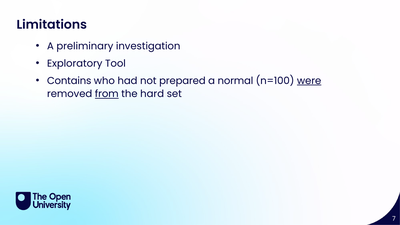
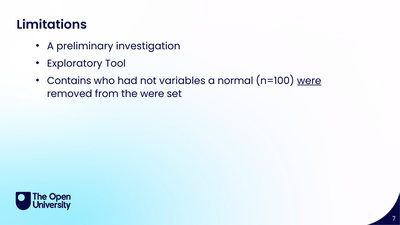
prepared: prepared -> variables (182, 81)
from underline: present -> none (107, 94)
the hard: hard -> were (152, 94)
